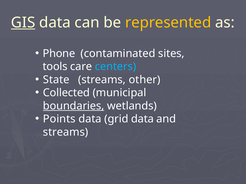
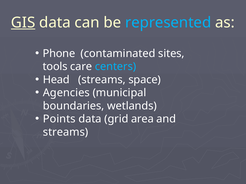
represented colour: yellow -> light blue (168, 23)
State: State -> Head (56, 80)
other: other -> space (145, 80)
Collected: Collected -> Agencies (66, 93)
boundaries underline: present -> none (74, 106)
grid data: data -> area (142, 119)
